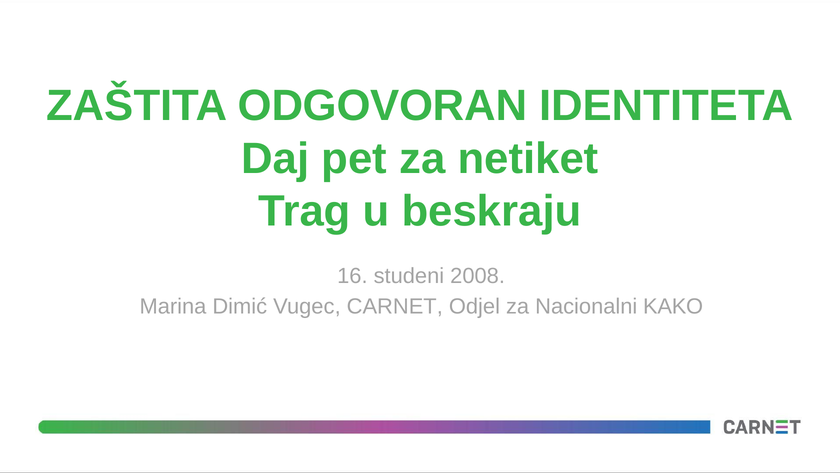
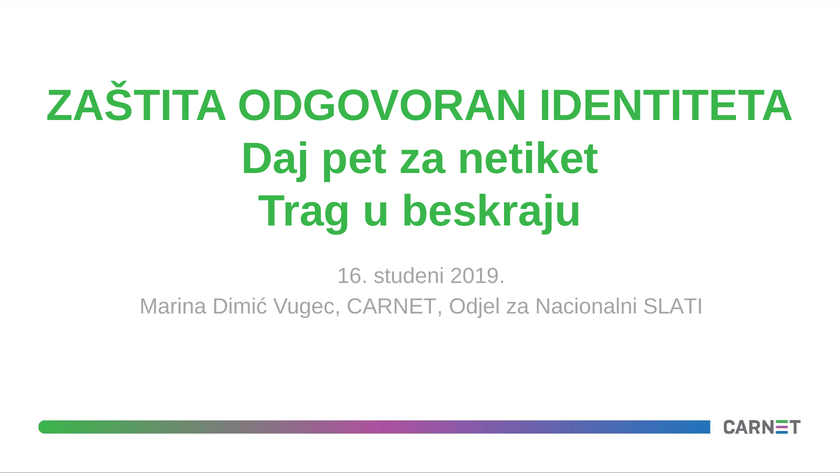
2008: 2008 -> 2019 (478, 276)
KAKO: KAKO -> SLATI (673, 306)
